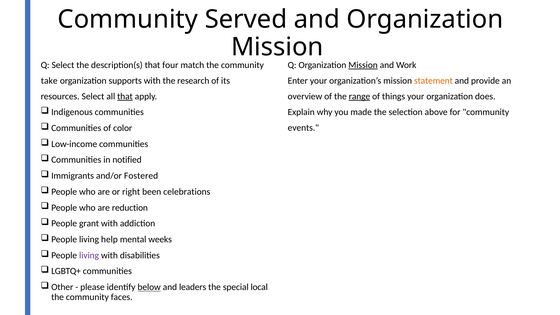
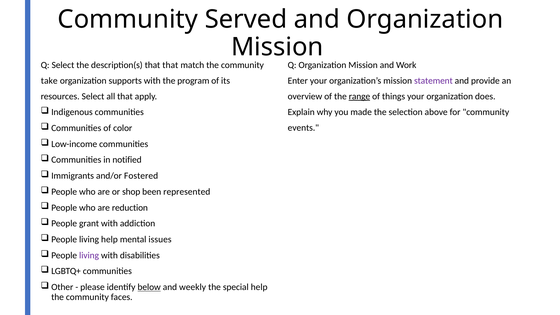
that four: four -> that (170, 65)
Mission underline: present -> none (363, 65)
research: research -> program (193, 81)
statement colour: orange -> purple (433, 81)
that underline: present -> none (125, 96)
right: right -> shop (131, 192)
celebrations: celebrations -> represented (187, 192)
weeks: weeks -> issues (160, 239)
leaders: leaders -> weekly (193, 287)
special local: local -> help (259, 287)
